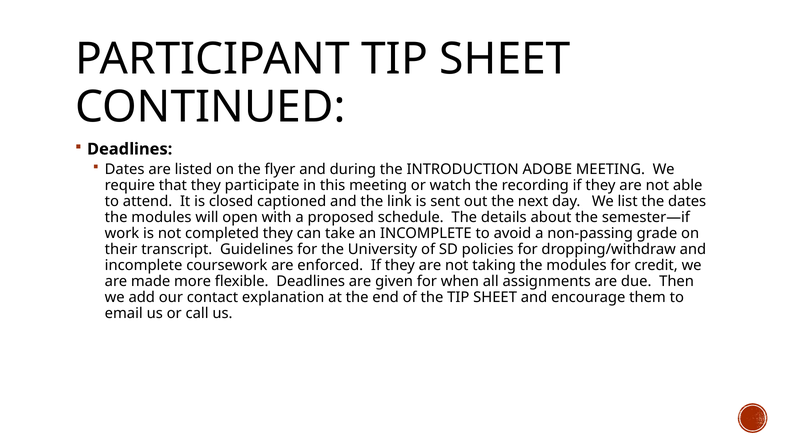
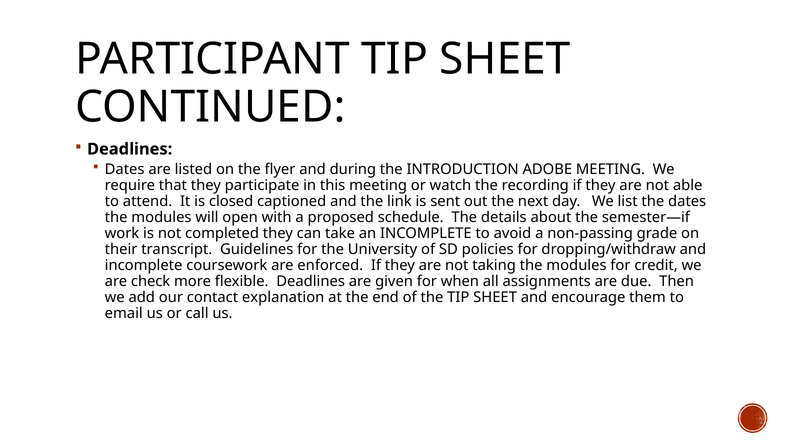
made: made -> check (151, 281)
